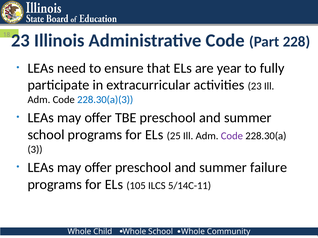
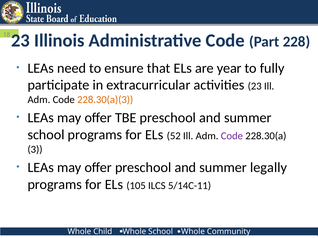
228.30(a)(3 colour: blue -> orange (105, 100)
25: 25 -> 52 (174, 136)
failure: failure -> legally (269, 168)
